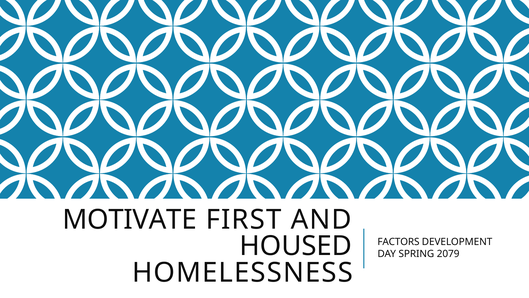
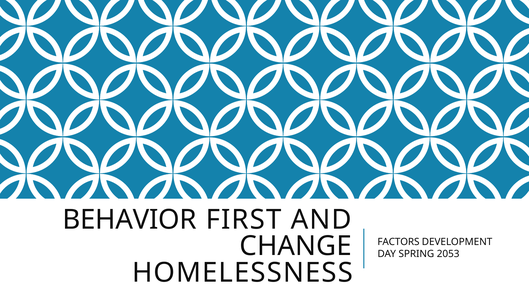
MOTIVATE: MOTIVATE -> BEHAVIOR (129, 219)
HOUSED: HOUSED -> CHANGE (296, 246)
2079: 2079 -> 2053 (448, 254)
